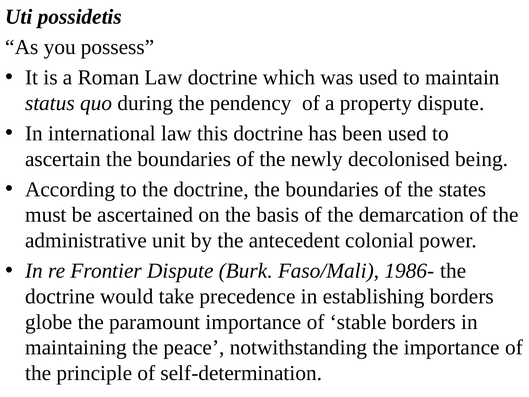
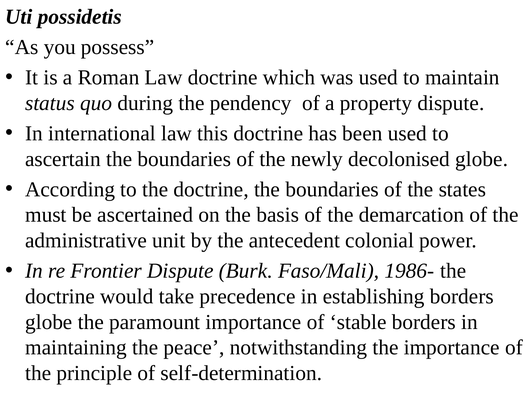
decolonised being: being -> globe (482, 159)
